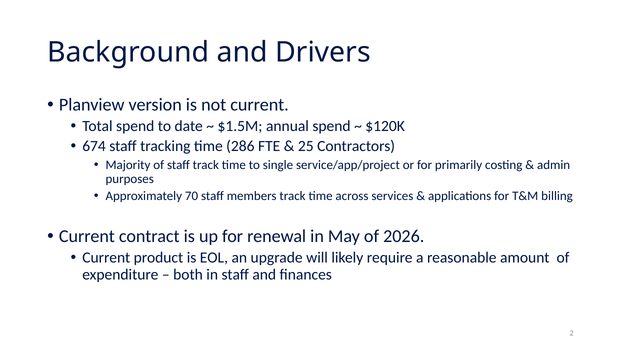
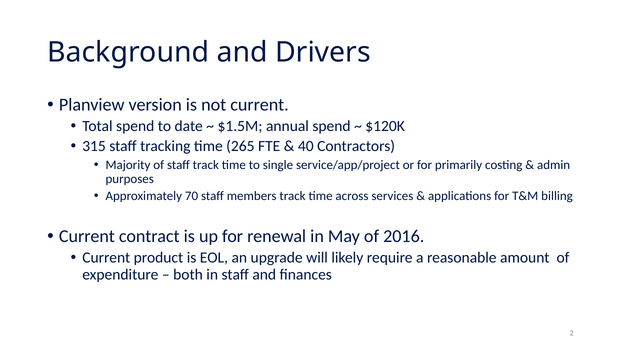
674: 674 -> 315 (94, 146)
286: 286 -> 265 (240, 146)
25: 25 -> 40 (306, 146)
2026: 2026 -> 2016 (404, 237)
